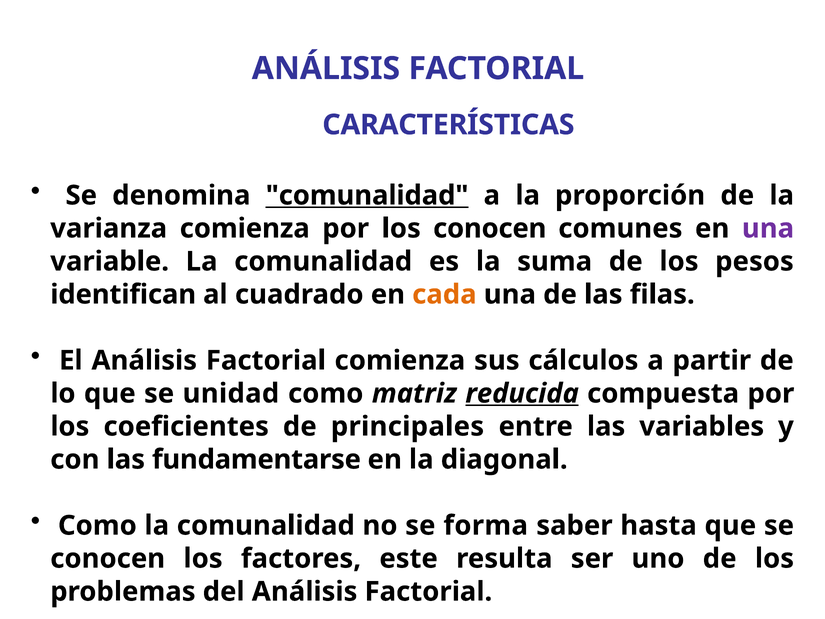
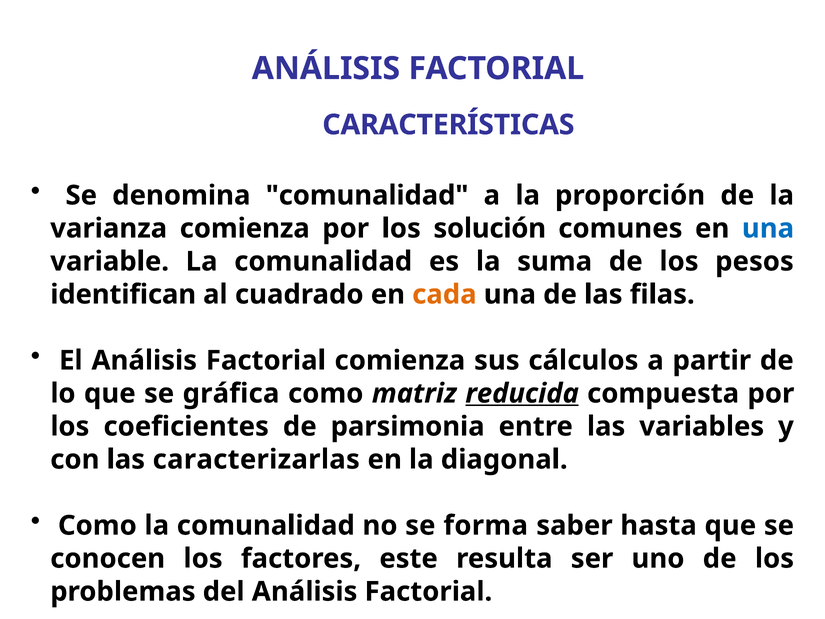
comunalidad underline: present -> none (367, 195)
los conocen: conocen -> solución (490, 228)
una colour: purple -> blue (768, 228)
unidad: unidad -> gráfica (231, 393)
principales: principales -> parsimonia (408, 426)
fundamentarse: fundamentarse -> caracterizarlas (256, 459)
